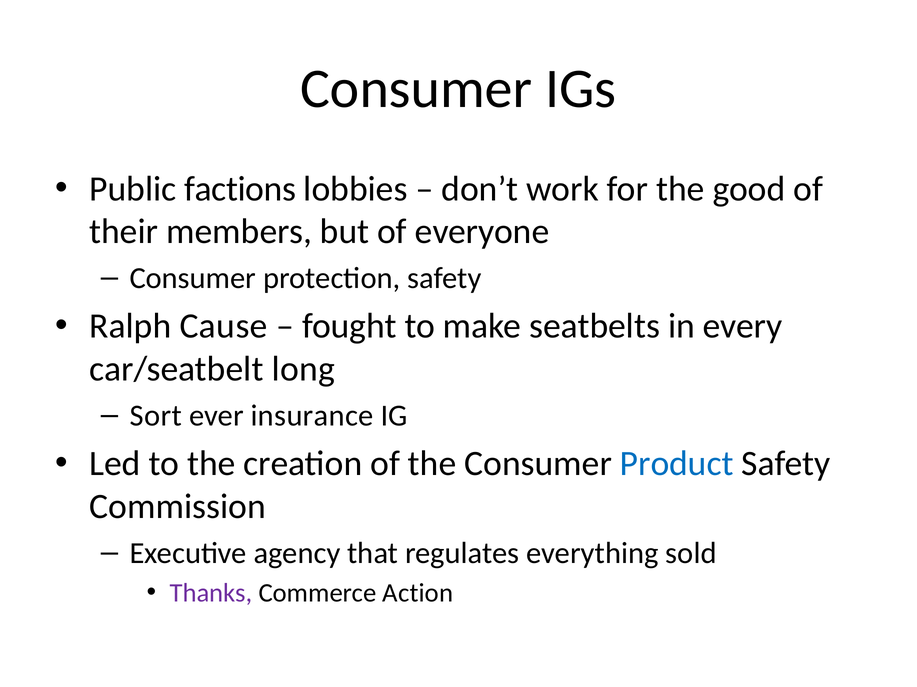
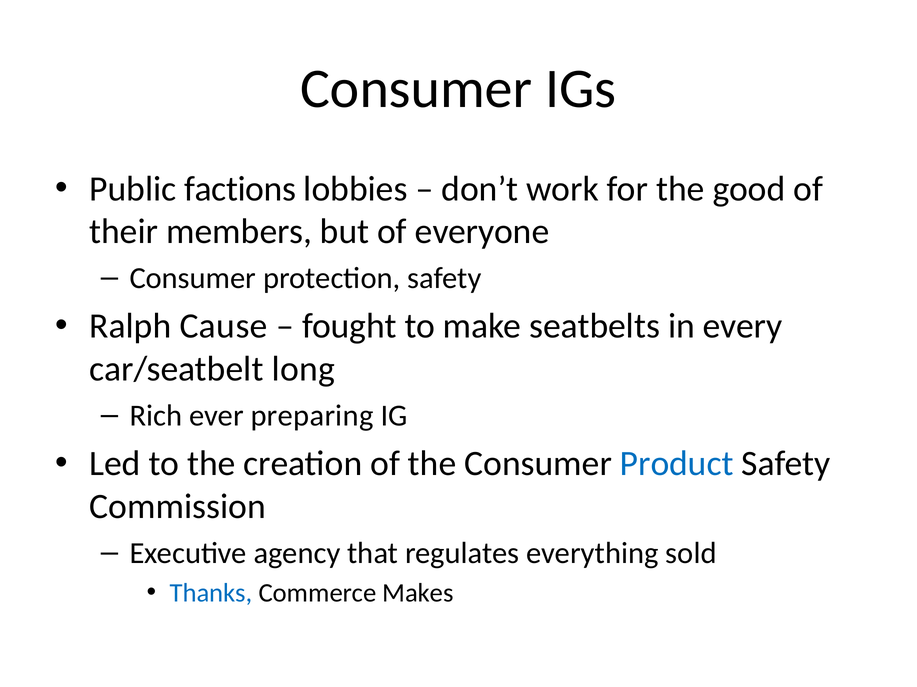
Sort: Sort -> Rich (156, 416)
insurance: insurance -> preparing (312, 416)
Thanks colour: purple -> blue (211, 594)
Action: Action -> Makes (418, 594)
